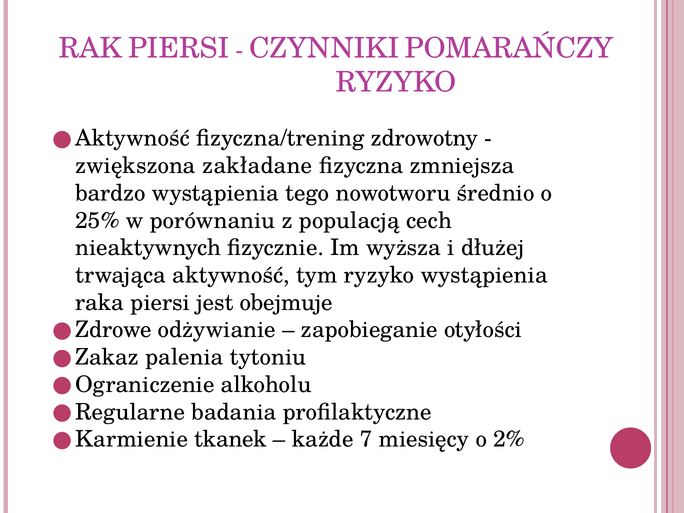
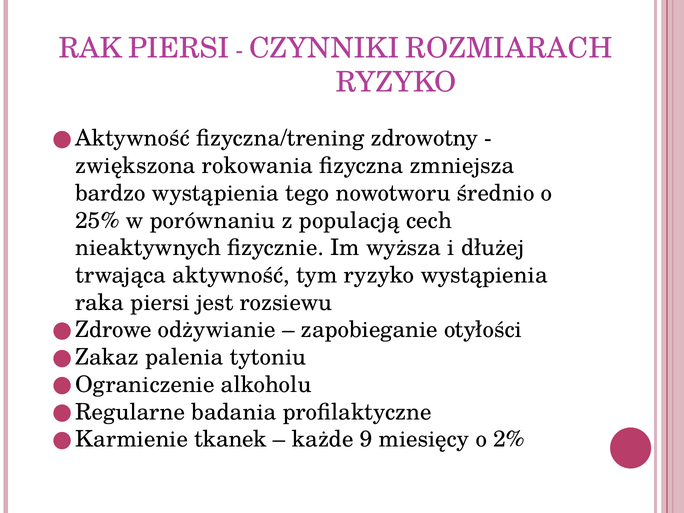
POMARAŃCZY: POMARAŃCZY -> ROZMIARACH (509, 48)
zakładane: zakładane -> rokowania (257, 166)
obejmuje: obejmuje -> rozsiewu (286, 303)
7: 7 -> 9 (366, 439)
